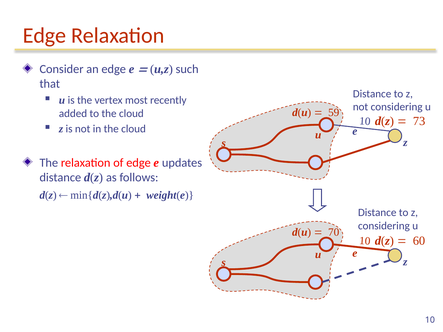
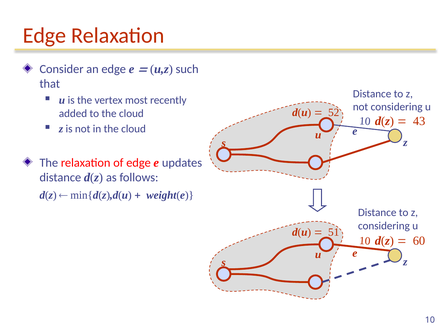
59: 59 -> 52 (334, 113)
73: 73 -> 43 (419, 121)
70: 70 -> 51 (334, 232)
